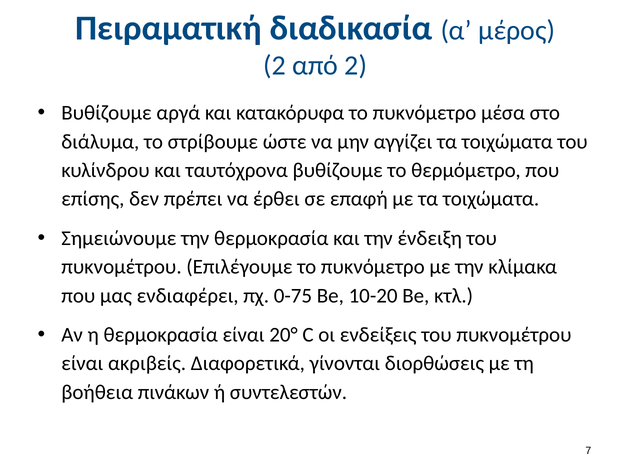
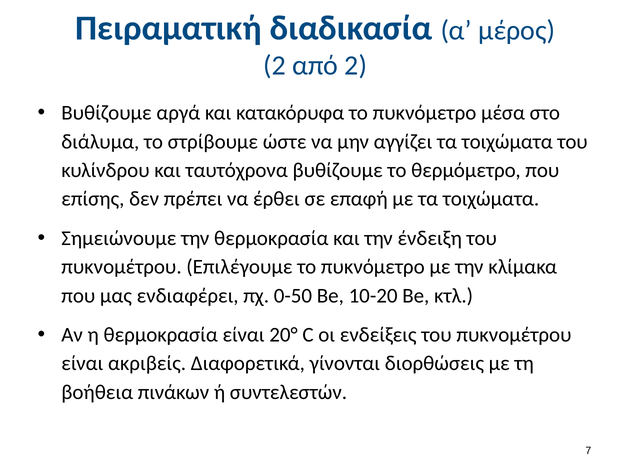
0-75: 0-75 -> 0-50 (293, 295)
